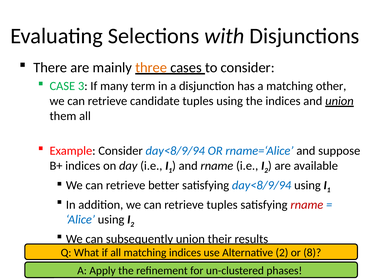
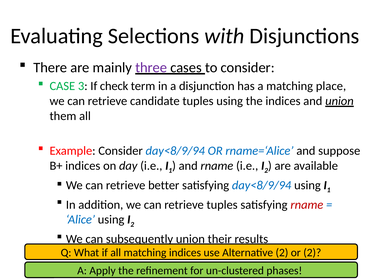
three colour: orange -> purple (151, 68)
many: many -> check (114, 86)
other: other -> place (331, 86)
or 8: 8 -> 2 (312, 252)
